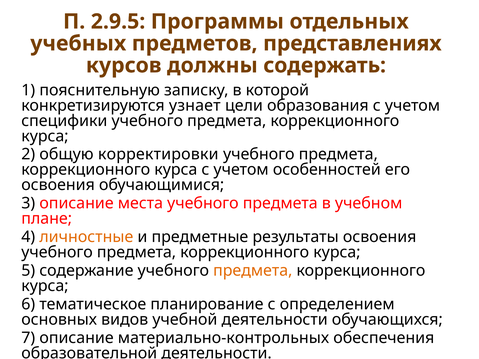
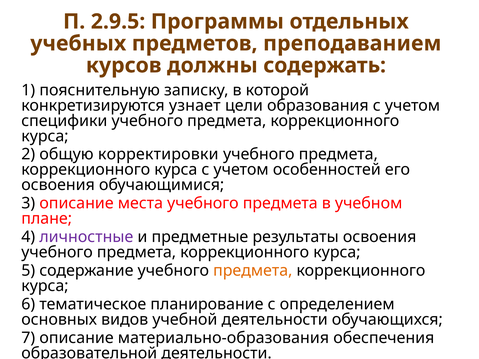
представлениях: представлениях -> преподаванием (352, 43)
личностные colour: orange -> purple (86, 237)
материально-контрольных: материально-контрольных -> материально-образования (223, 338)
